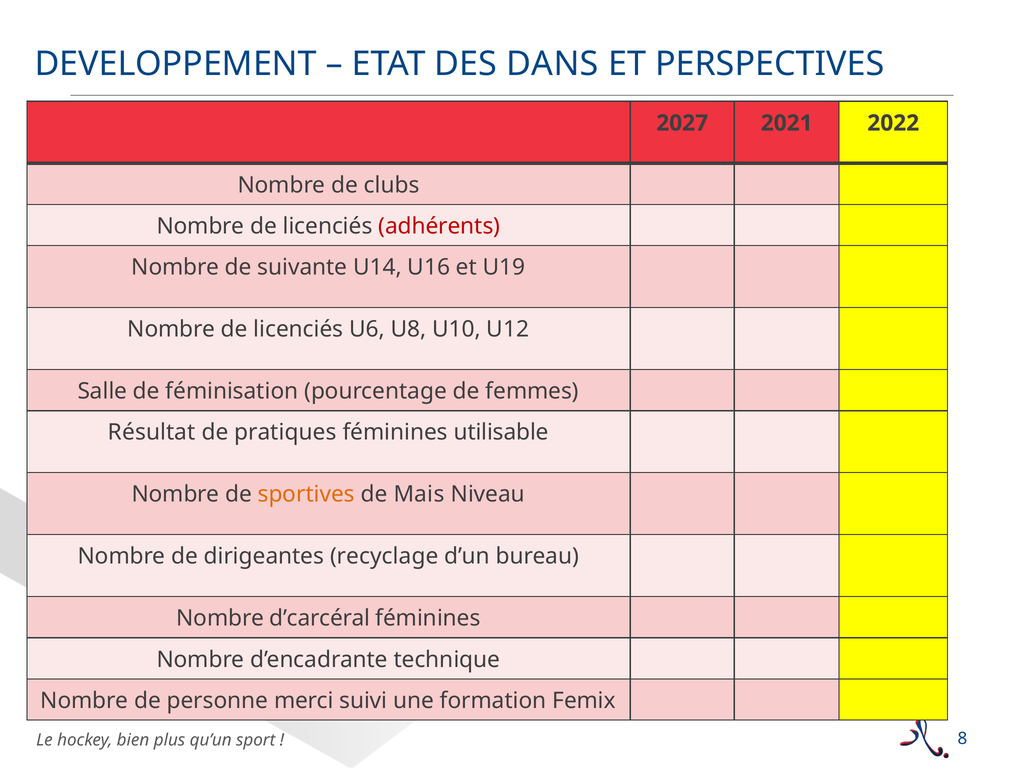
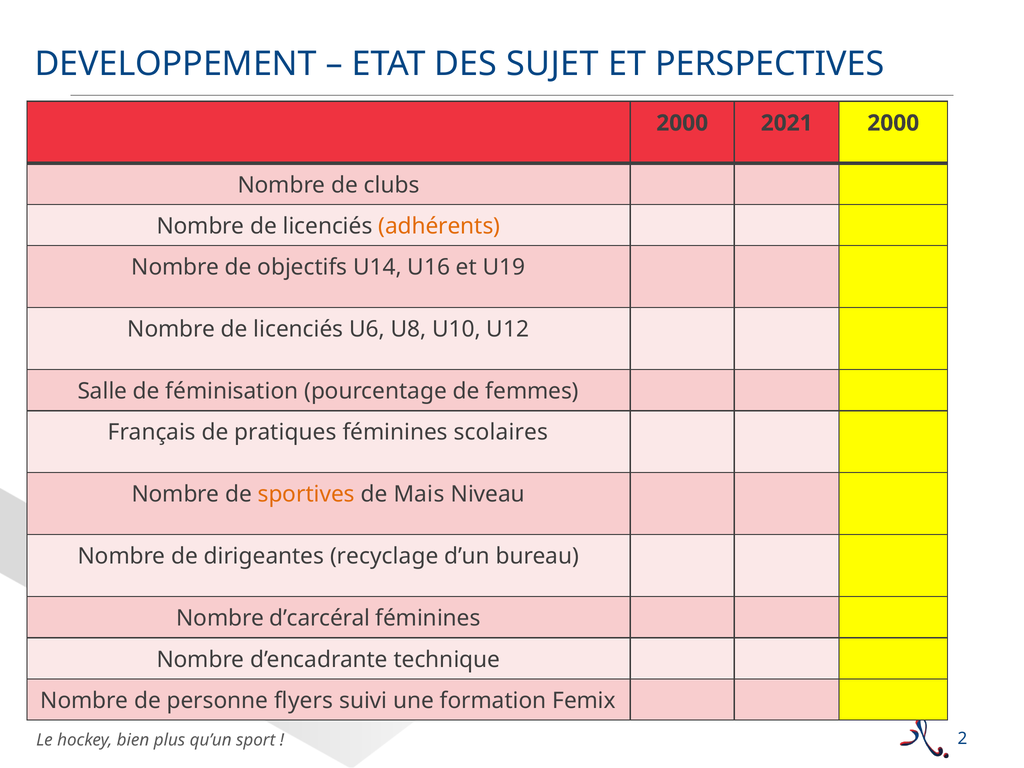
DANS: DANS -> SUJET (552, 64)
2027: 2027 -> 2000 (682, 123)
2021 2022: 2022 -> 2000 (893, 123)
adhérents colour: red -> orange (439, 226)
suivante: suivante -> objectifs (302, 267)
Résultat: Résultat -> Français (152, 432)
utilisable: utilisable -> scolaires (501, 432)
merci: merci -> flyers (304, 701)
8: 8 -> 2 (962, 739)
